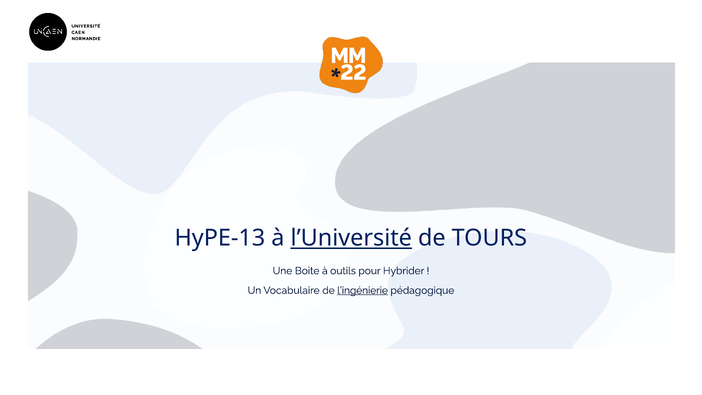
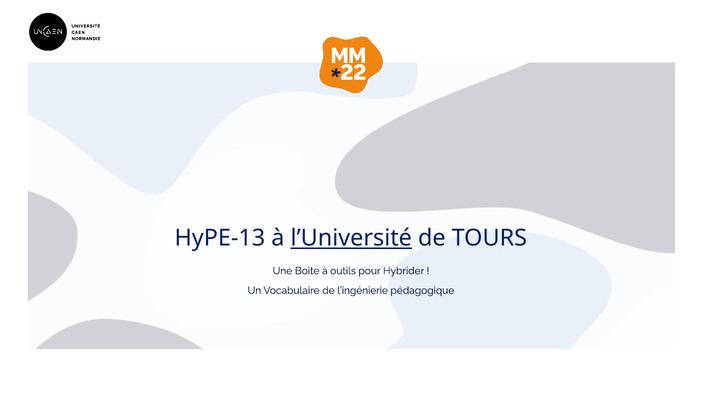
l’ingénierie underline: present -> none (363, 290)
